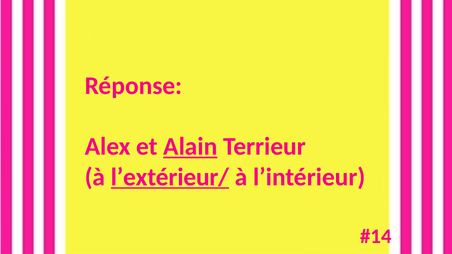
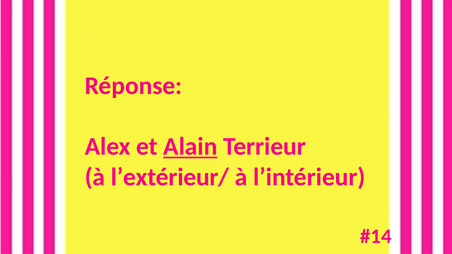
l’extérieur/ underline: present -> none (170, 177)
